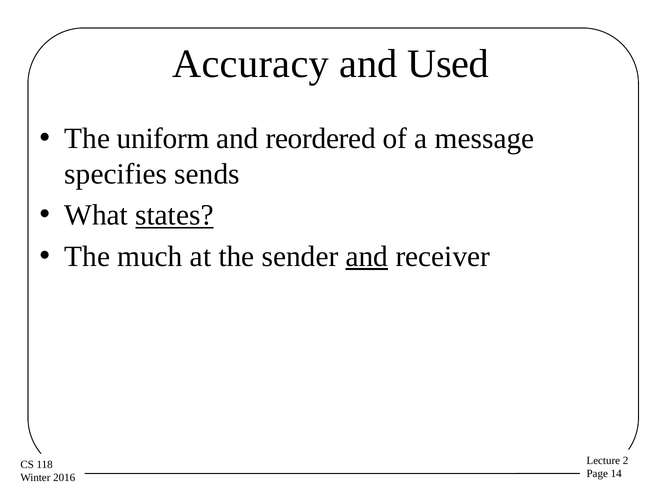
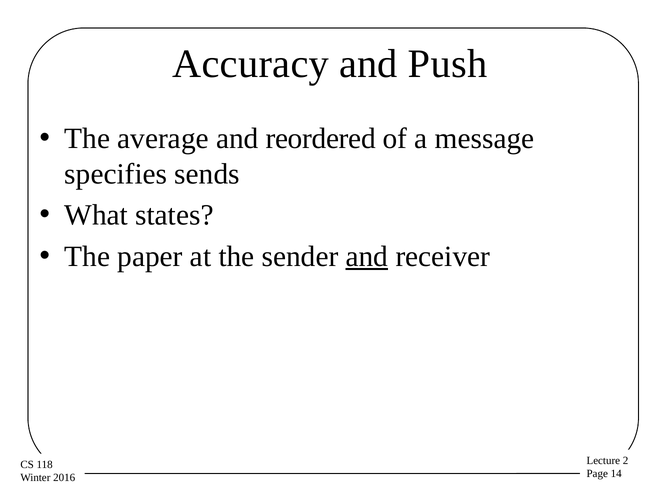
Used: Used -> Push (448, 64)
uniform: uniform -> average (163, 139)
states underline: present -> none (174, 215)
much: much -> paper (150, 256)
